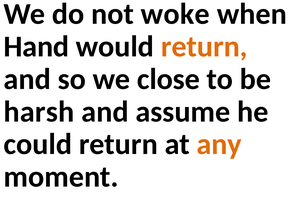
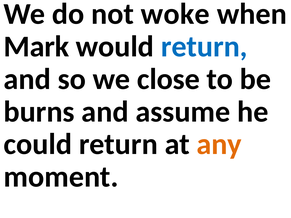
Hand: Hand -> Mark (36, 47)
return colour: orange -> blue (204, 47)
harsh: harsh -> burns (39, 112)
